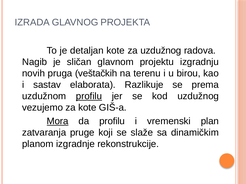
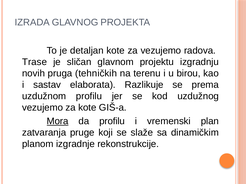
za uzdužnog: uzdužnog -> vezujemo (161, 51)
Nagib: Nagib -> Trase (35, 62)
veštačkih: veštačkih -> tehničkih (96, 74)
profilu underline: present -> none (89, 96)
